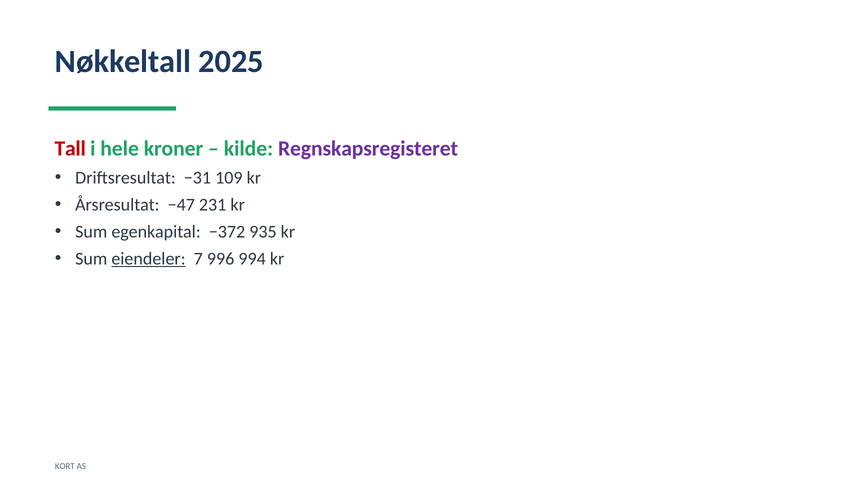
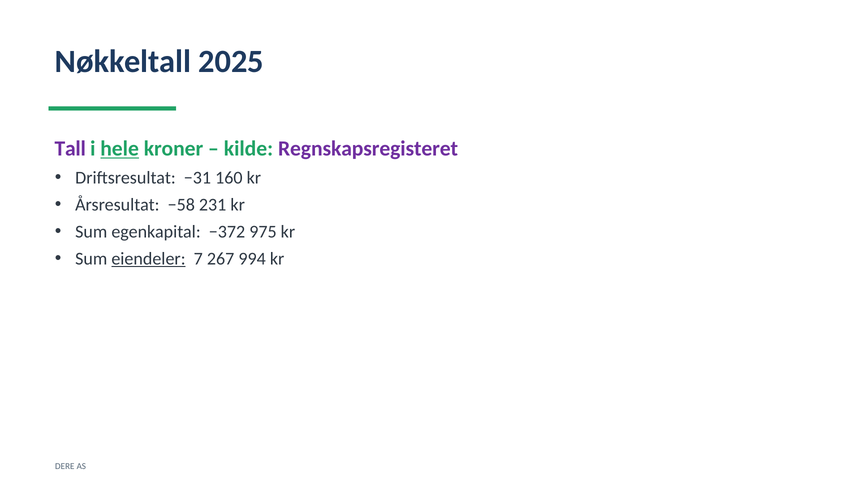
Tall colour: red -> purple (70, 149)
hele underline: none -> present (120, 149)
109: 109 -> 160 (229, 178)
−47: −47 -> −58 (181, 205)
935: 935 -> 975 (263, 232)
996: 996 -> 267 (221, 259)
KORT: KORT -> DERE (65, 466)
